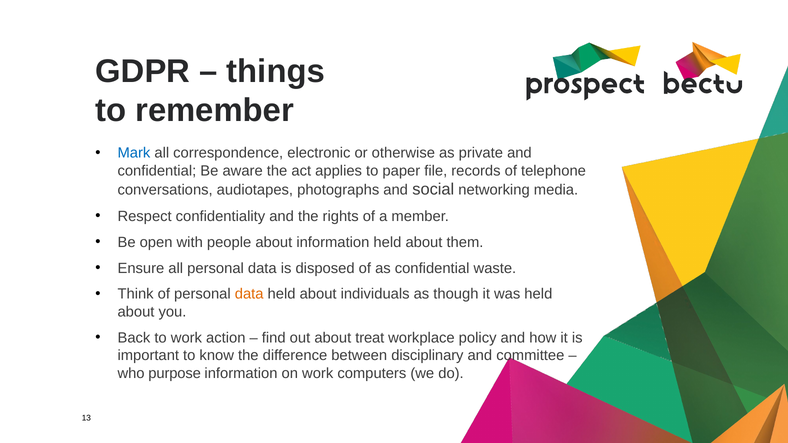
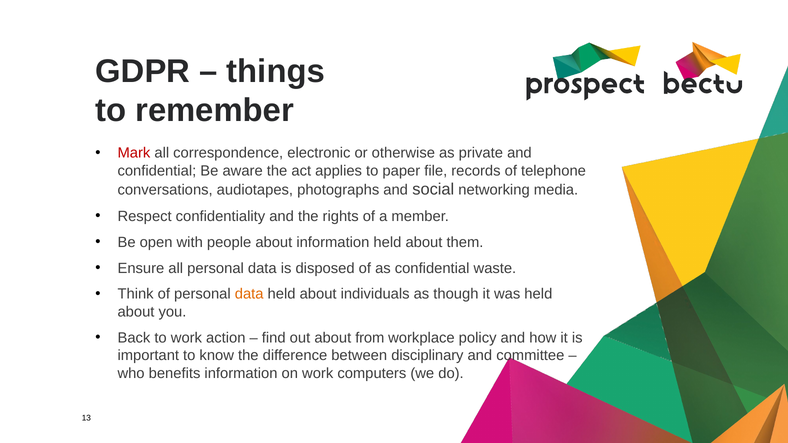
Mark colour: blue -> red (134, 153)
treat: treat -> from (370, 338)
purpose: purpose -> benefits (175, 373)
